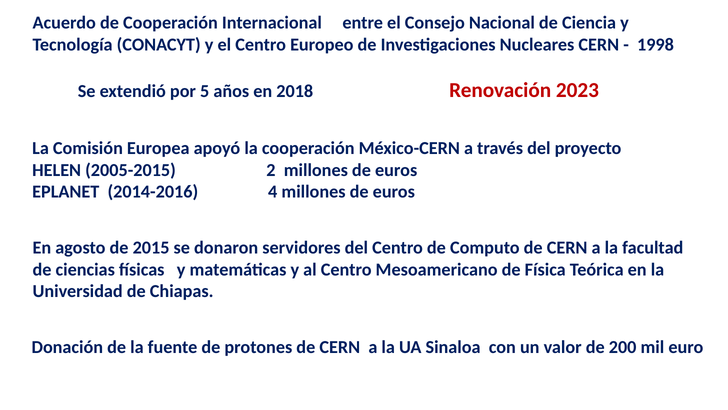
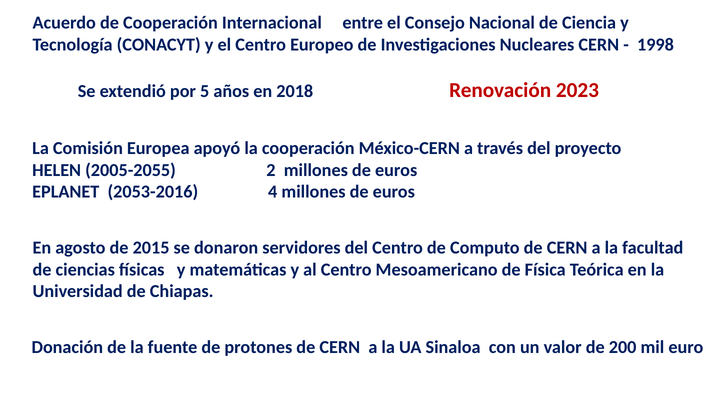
2005-2015: 2005-2015 -> 2005-2055 (131, 170)
2014-2016: 2014-2016 -> 2053-2016 (153, 192)
